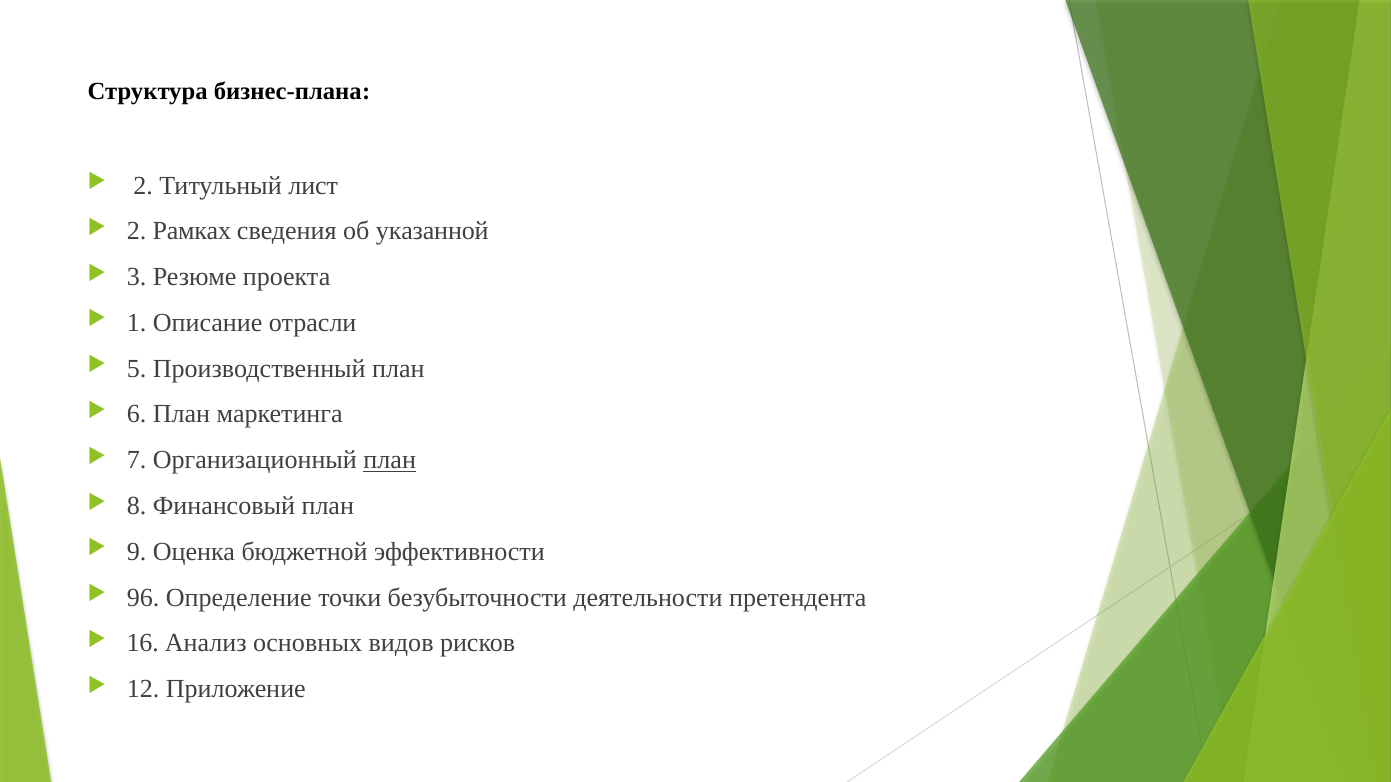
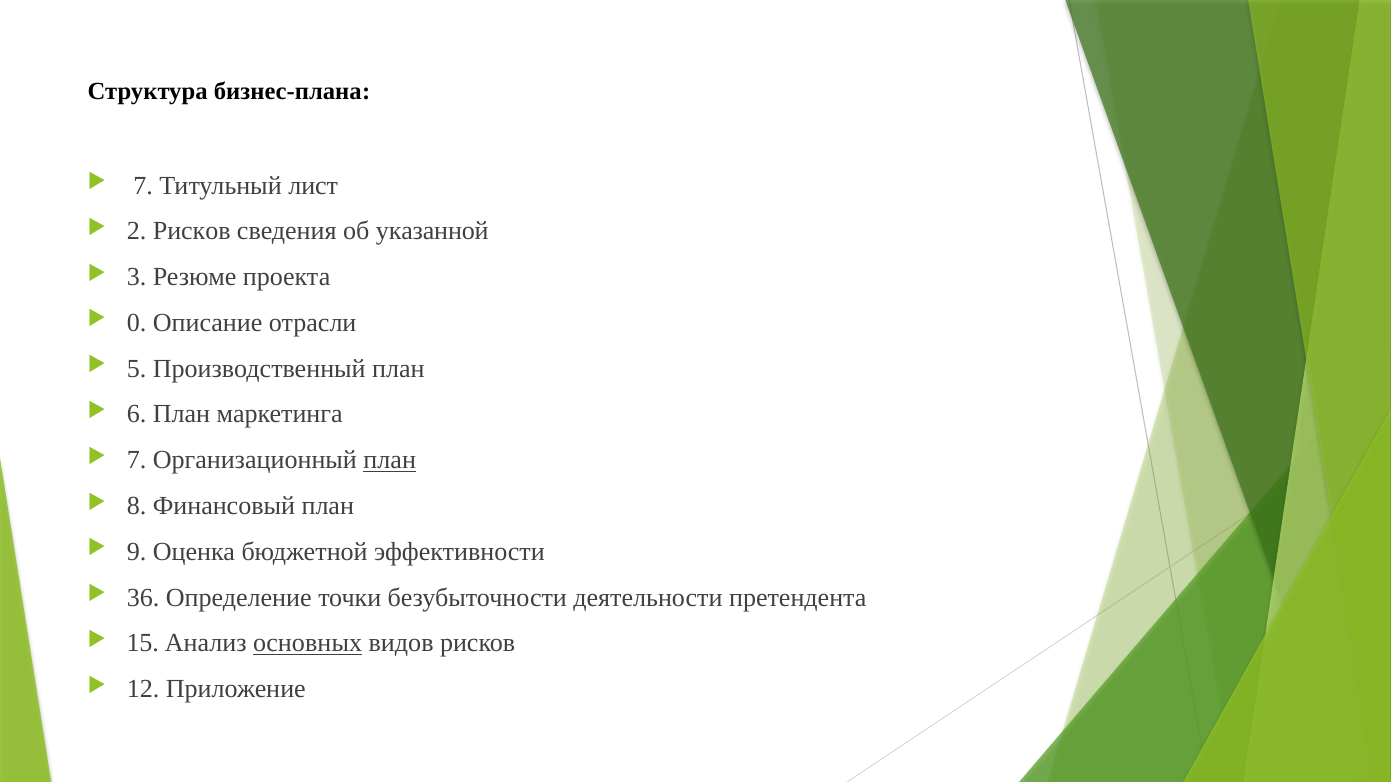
2: 2 -> 7 (143, 186)
2 Рамках: Рамках -> Рисков (192, 231)
1: 1 -> 0 (137, 323)
96: 96 -> 36 (143, 598)
16: 16 -> 15 (143, 644)
основных underline: none -> present (308, 644)
